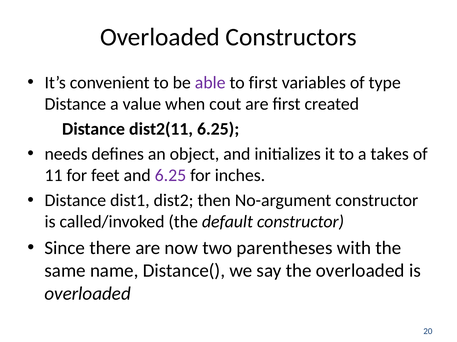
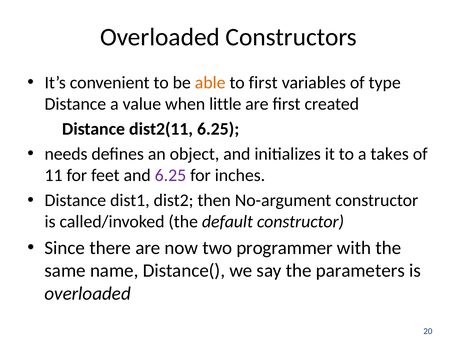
able colour: purple -> orange (210, 83)
cout: cout -> little (225, 104)
parentheses: parentheses -> programmer (285, 248)
the overloaded: overloaded -> parameters (360, 271)
